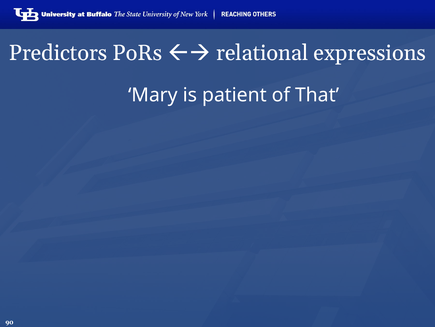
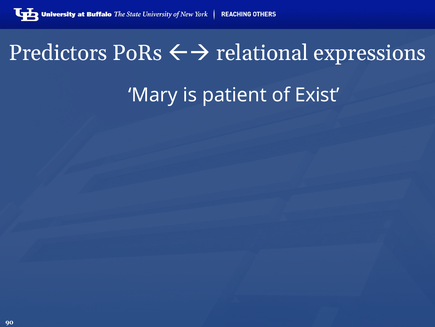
That: That -> Exist (317, 95)
